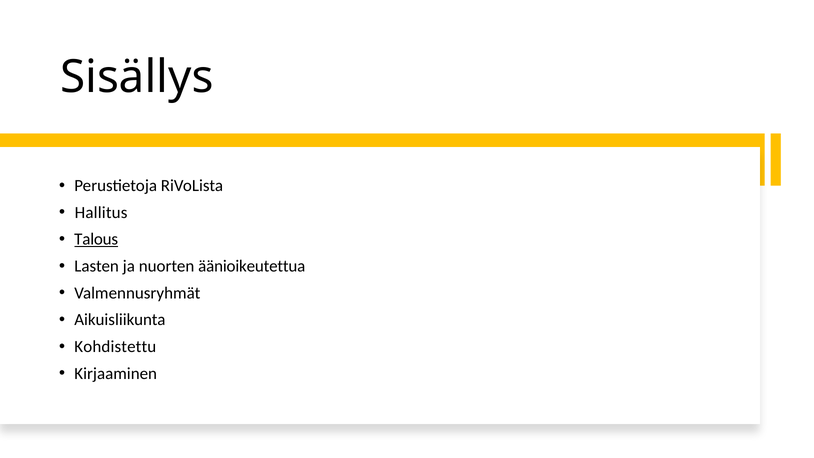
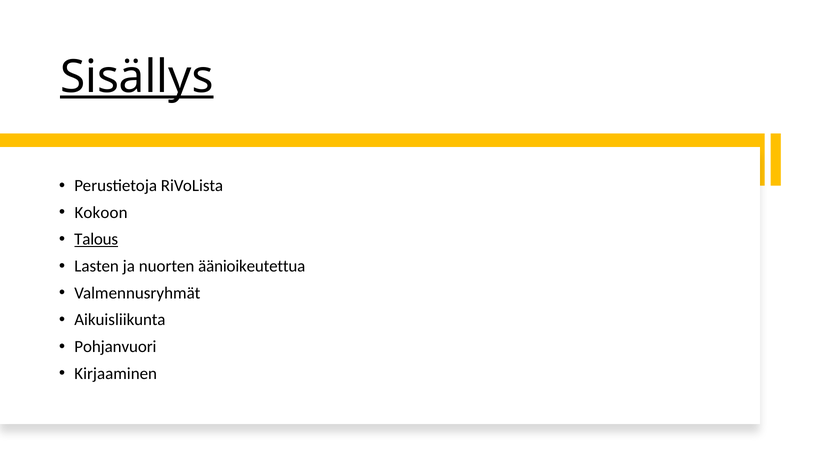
Sisällys underline: none -> present (137, 77)
Hallitus: Hallitus -> Kokoon (101, 212)
Kohdistettu: Kohdistettu -> Pohjanvuori (115, 347)
